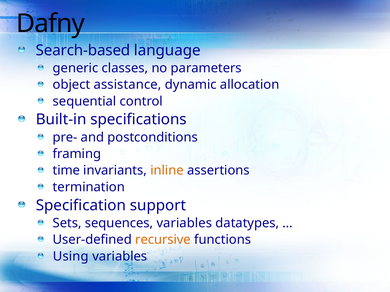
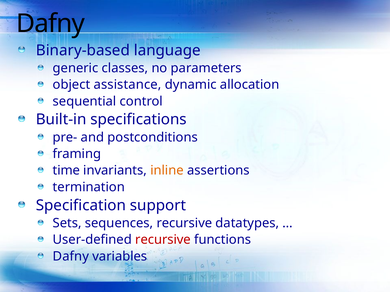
Search-based: Search-based -> Binary-based (83, 50)
sequences variables: variables -> recursive (184, 223)
recursive colour: orange -> red (163, 240)
Using: Using -> Dafny (71, 257)
